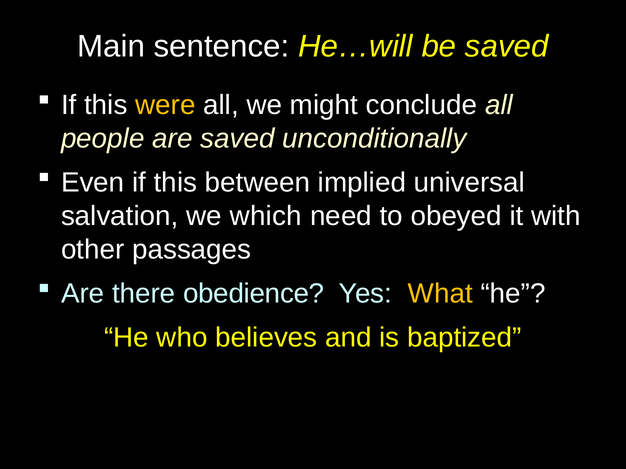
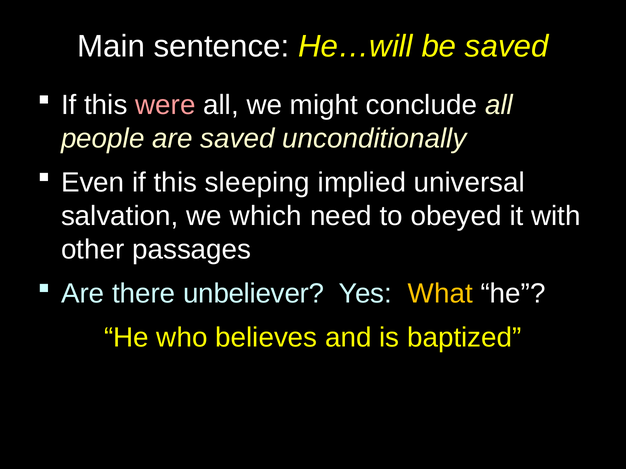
were colour: yellow -> pink (165, 105)
between: between -> sleeping (257, 183)
obedience: obedience -> unbeliever (254, 294)
